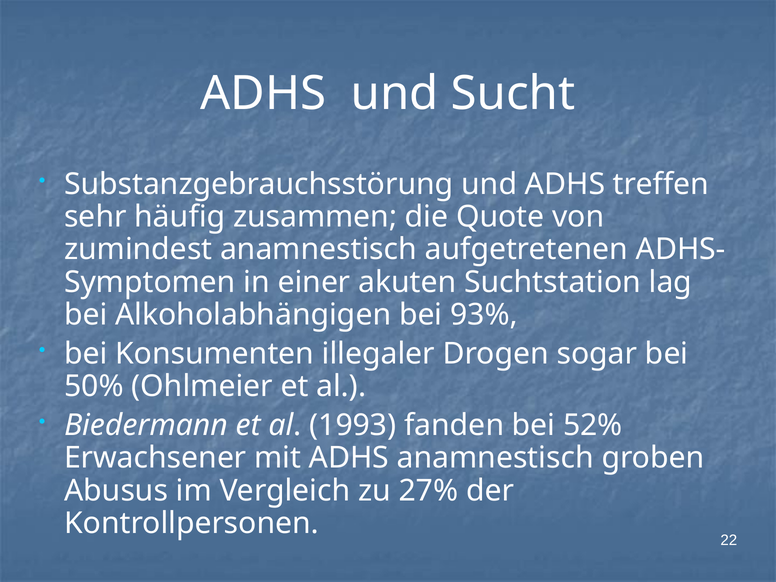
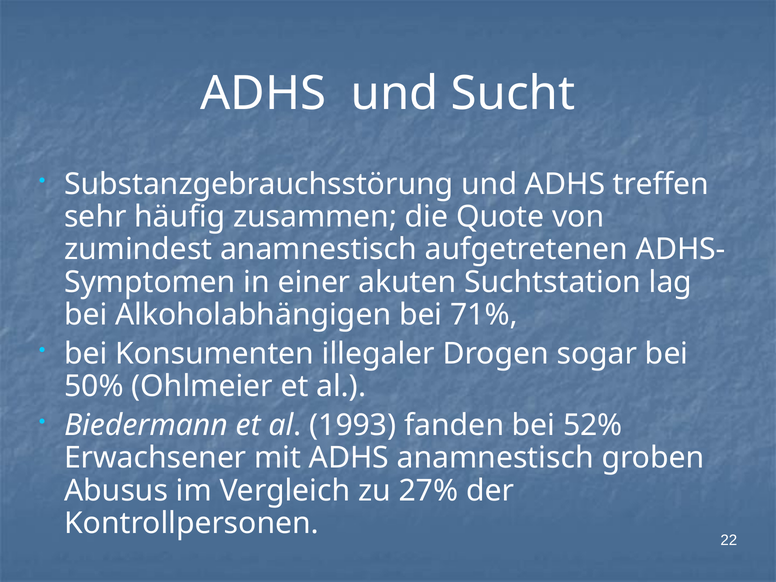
93%: 93% -> 71% (484, 315)
